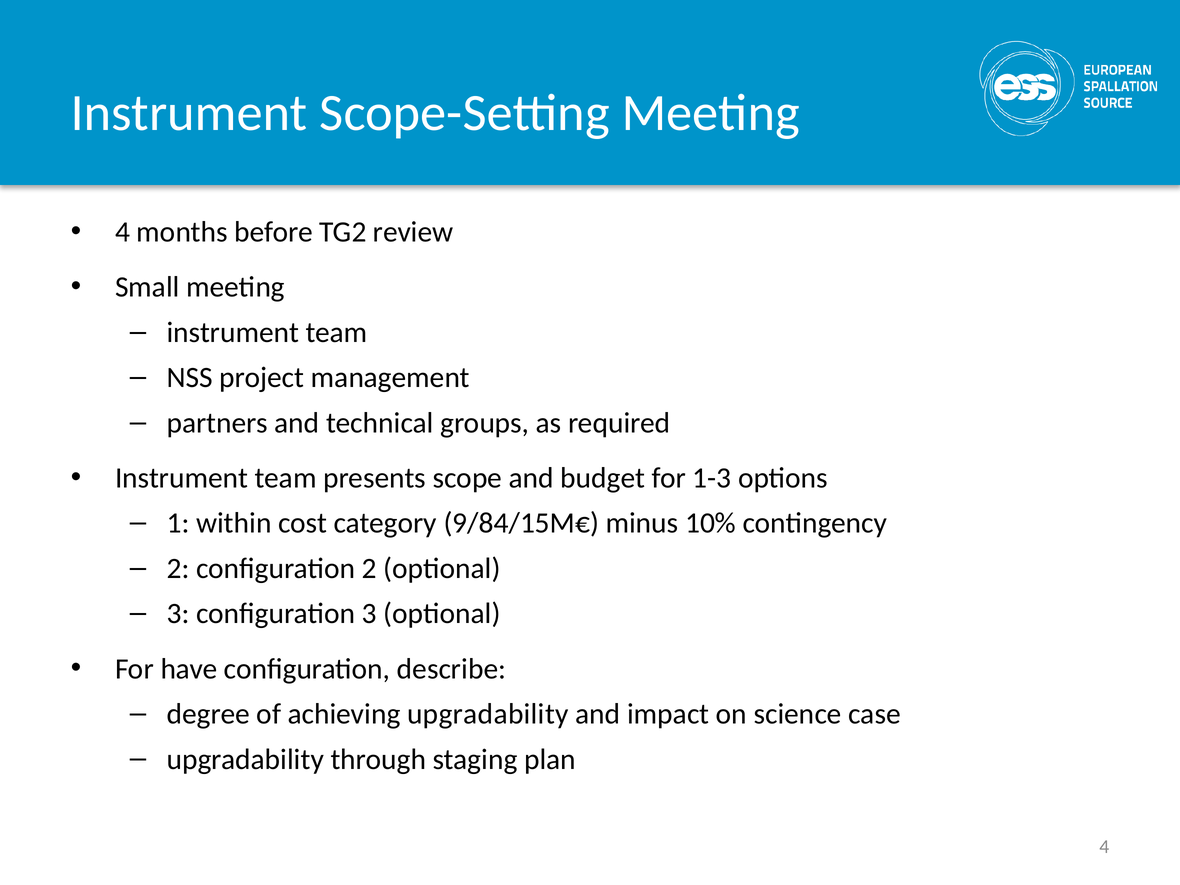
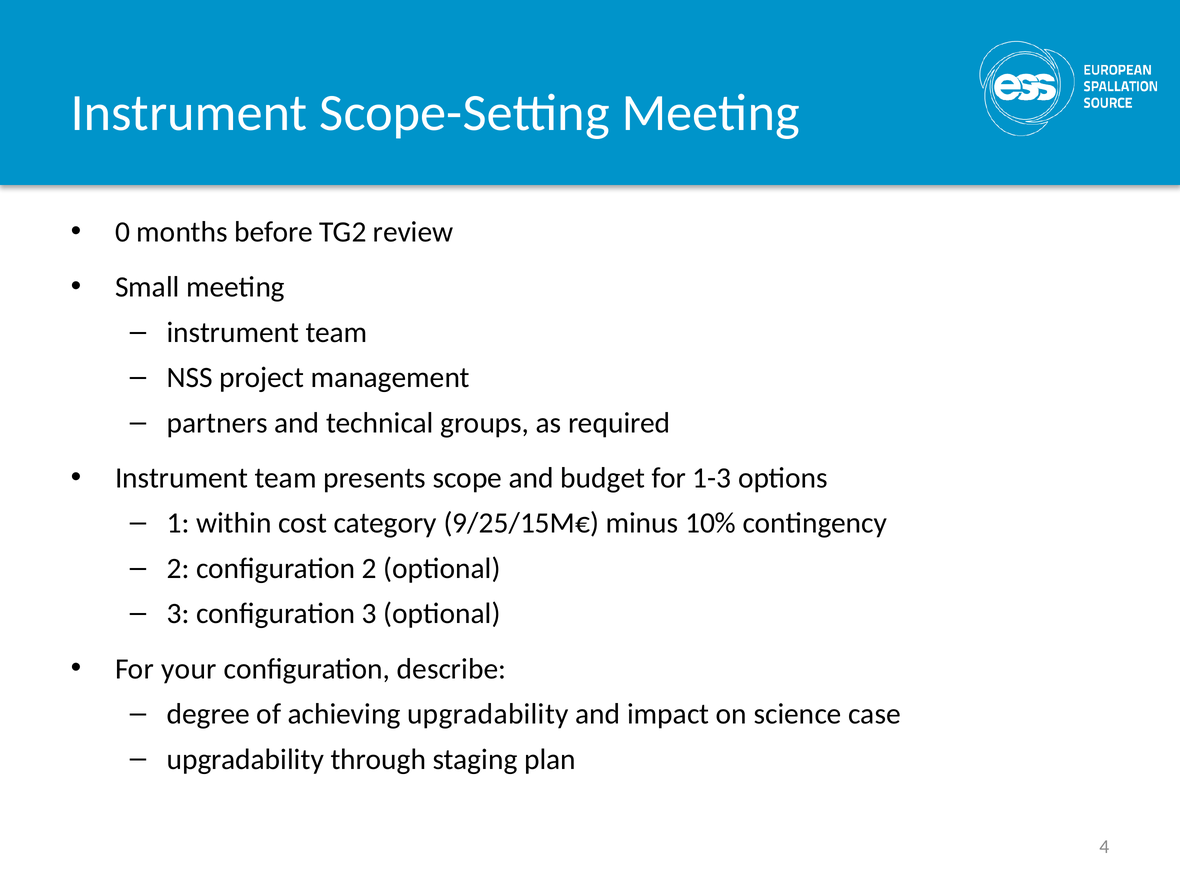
4: 4 -> 0 (122, 232)
9/84/15M€: 9/84/15M€ -> 9/25/15M€ (521, 523)
have: have -> your (189, 669)
